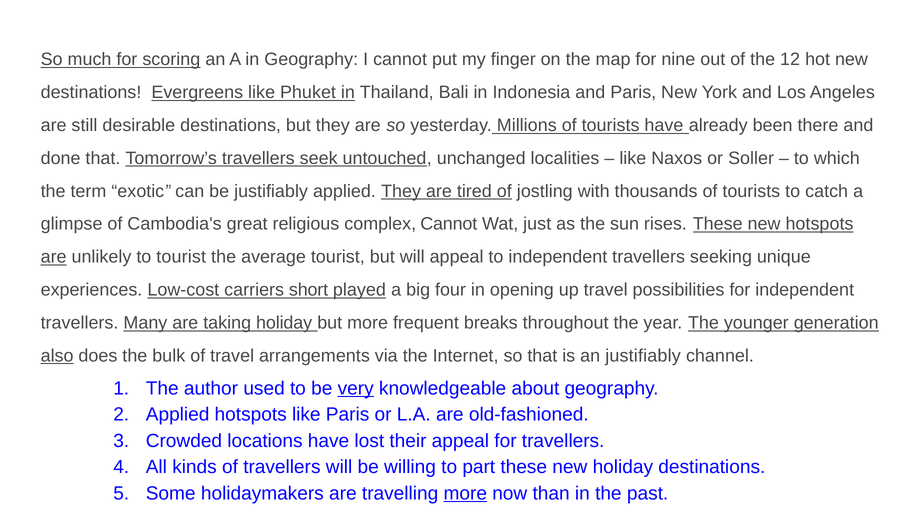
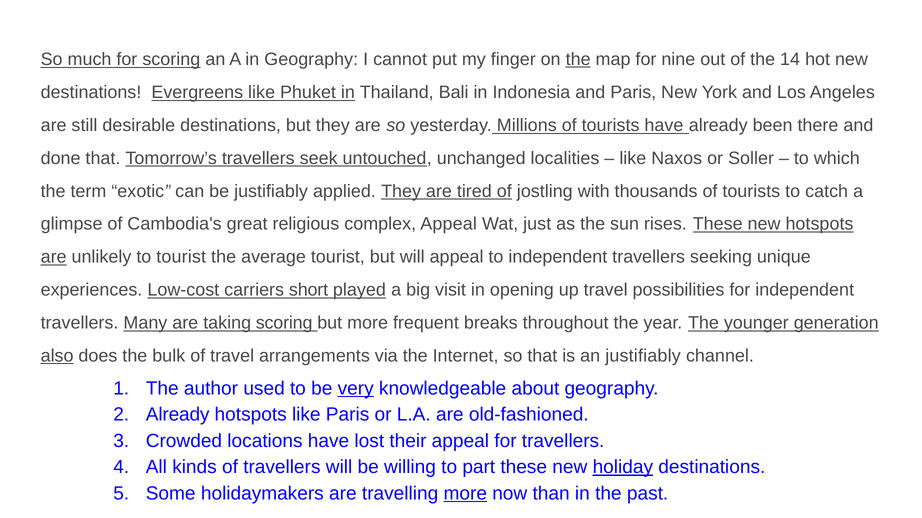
the underline: none -> present (578, 60)
12: 12 -> 14 (790, 60)
complex Cannot: Cannot -> Appeal (449, 224)
four: four -> visit (450, 290)
taking holiday: holiday -> scoring (284, 323)
Applied: Applied -> Already (178, 415)
holiday underline: none -> present (623, 468)
